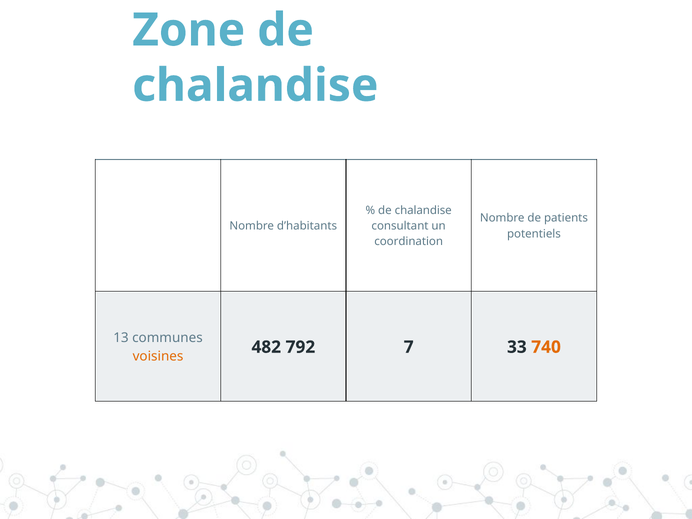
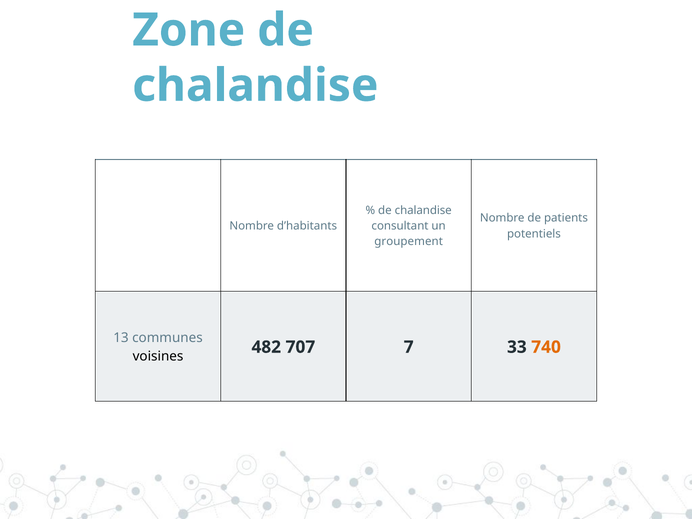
coordination: coordination -> groupement (409, 242)
voisines colour: orange -> black (158, 356)
792: 792 -> 707 (300, 347)
